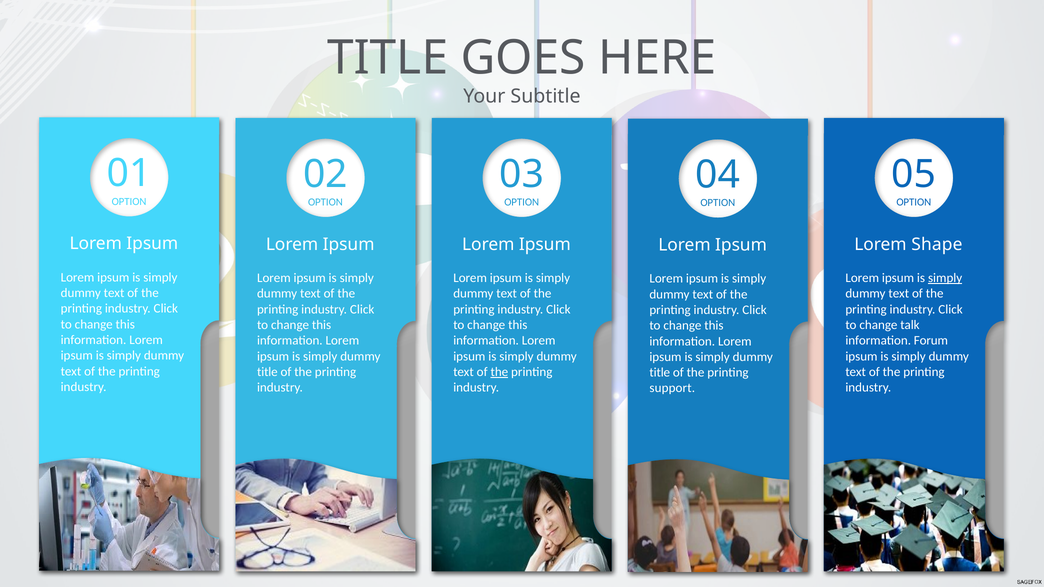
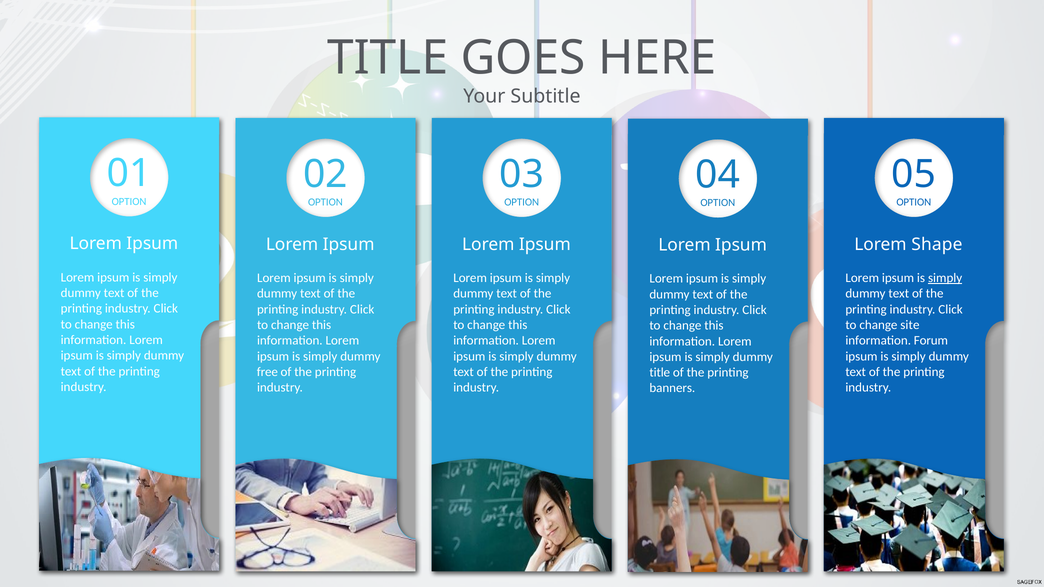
talk: talk -> site (910, 325)
title: title -> free (267, 372)
the underline: present -> none (499, 372)
support: support -> banners (672, 388)
